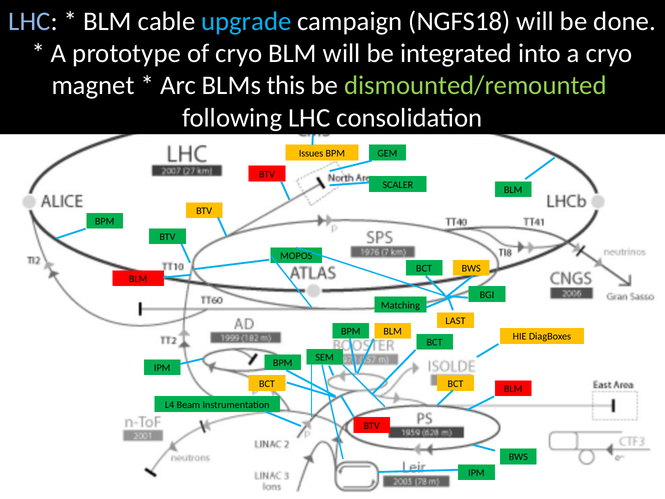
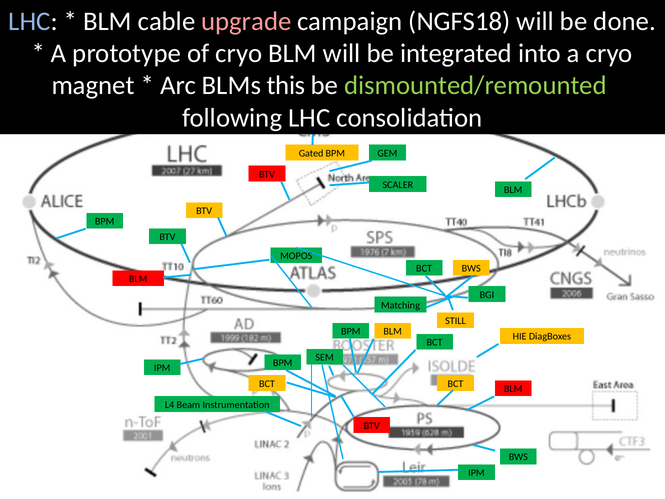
upgrade colour: light blue -> pink (246, 21)
Issues: Issues -> Gated (311, 153)
LAST: LAST -> STILL (456, 321)
